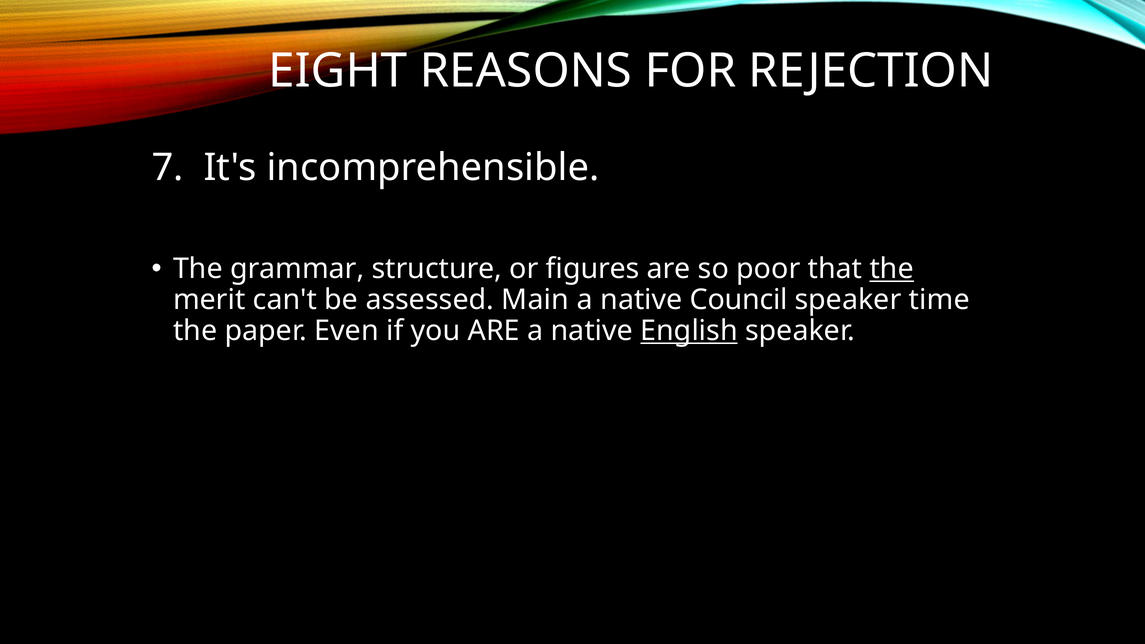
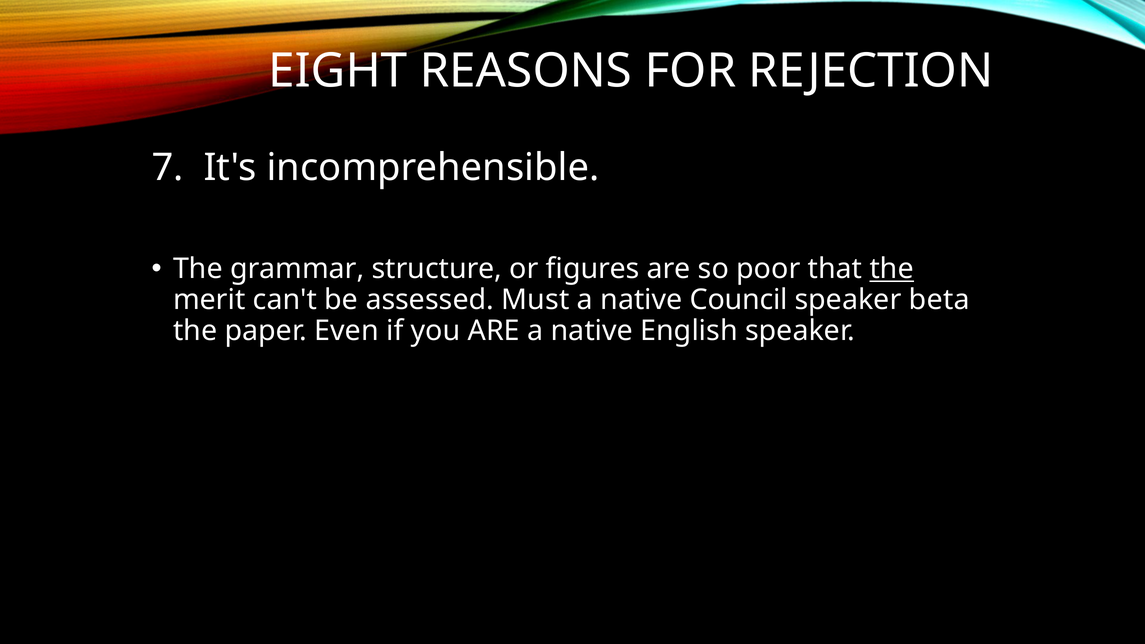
Main: Main -> Must (535, 300)
time: time -> beta (939, 300)
English underline: present -> none (689, 331)
